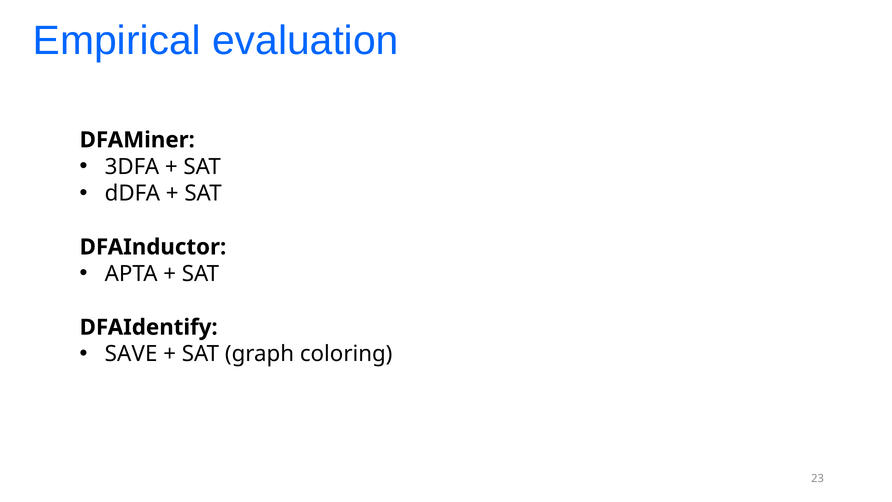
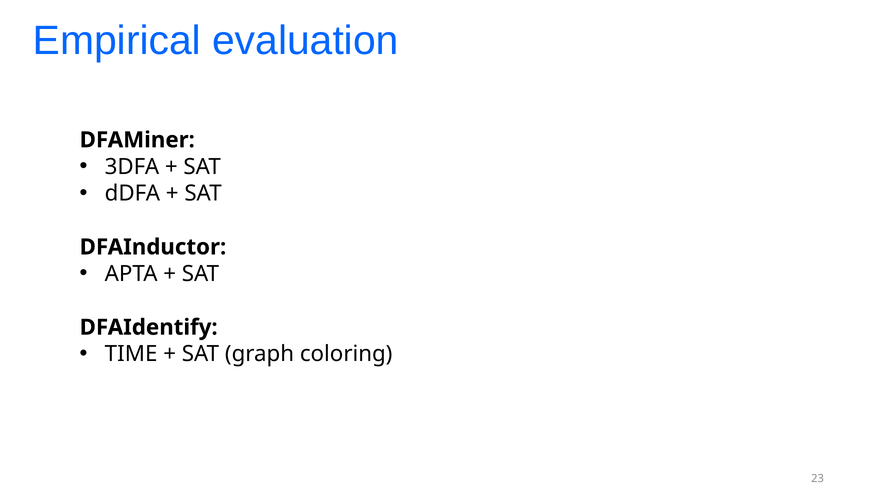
SAVE: SAVE -> TIME (131, 354)
